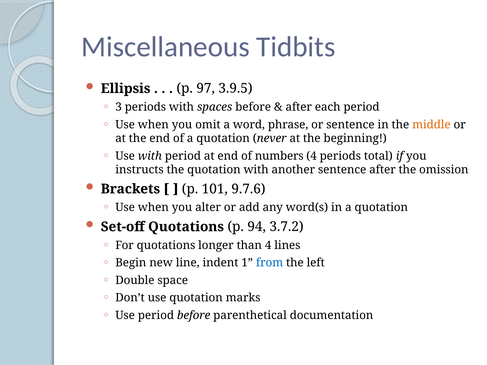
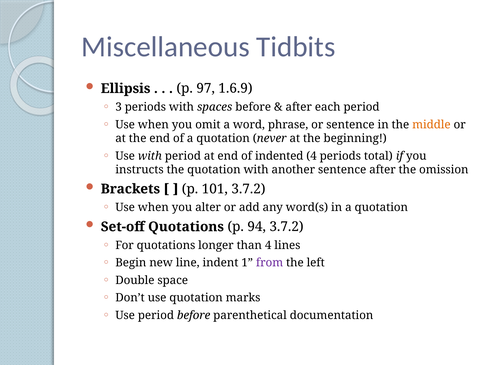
3.9.5: 3.9.5 -> 1.6.9 (235, 89)
numbers: numbers -> indented (279, 156)
101 9.7.6: 9.7.6 -> 3.7.2 (248, 189)
from colour: blue -> purple (270, 263)
